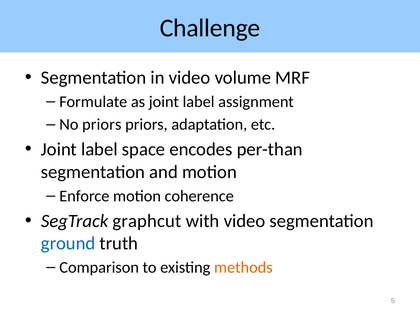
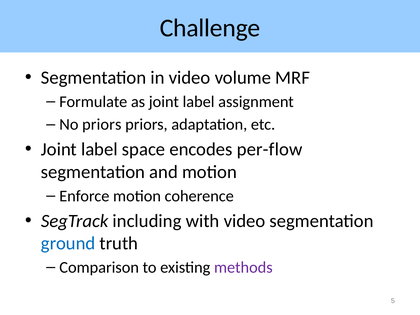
per-than: per-than -> per-flow (270, 149)
graphcut: graphcut -> including (147, 221)
methods colour: orange -> purple (243, 267)
